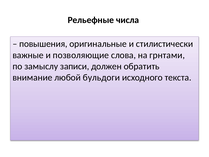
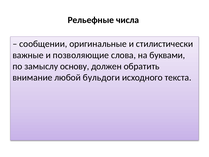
повышения: повышения -> сообщении (43, 44)
грнтами: грнтами -> буквами (167, 55)
записи: записи -> основу (75, 66)
